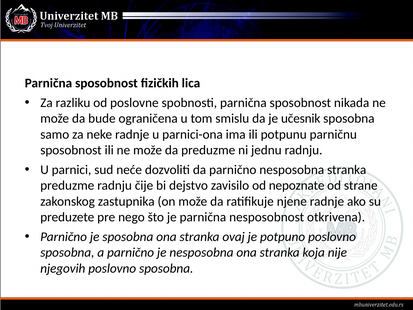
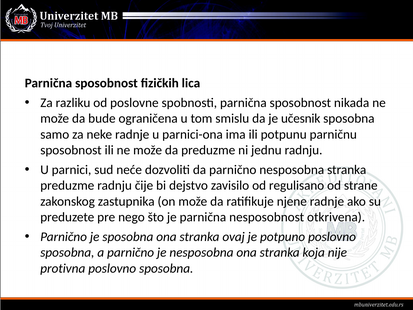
nepoznate: nepoznate -> regulisano (297, 185)
njegovih: njegovih -> protivna (63, 268)
